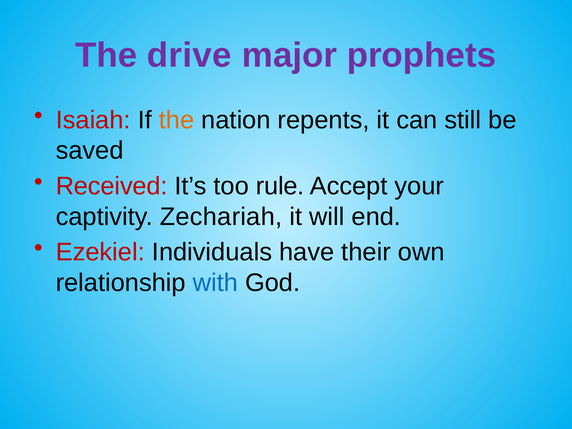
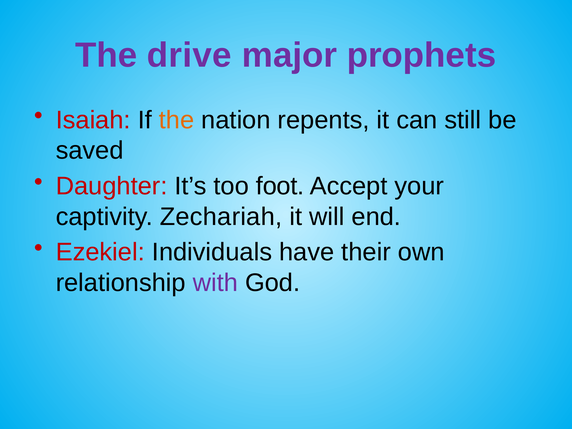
Received: Received -> Daughter (112, 186)
rule: rule -> foot (280, 186)
with colour: blue -> purple (215, 283)
